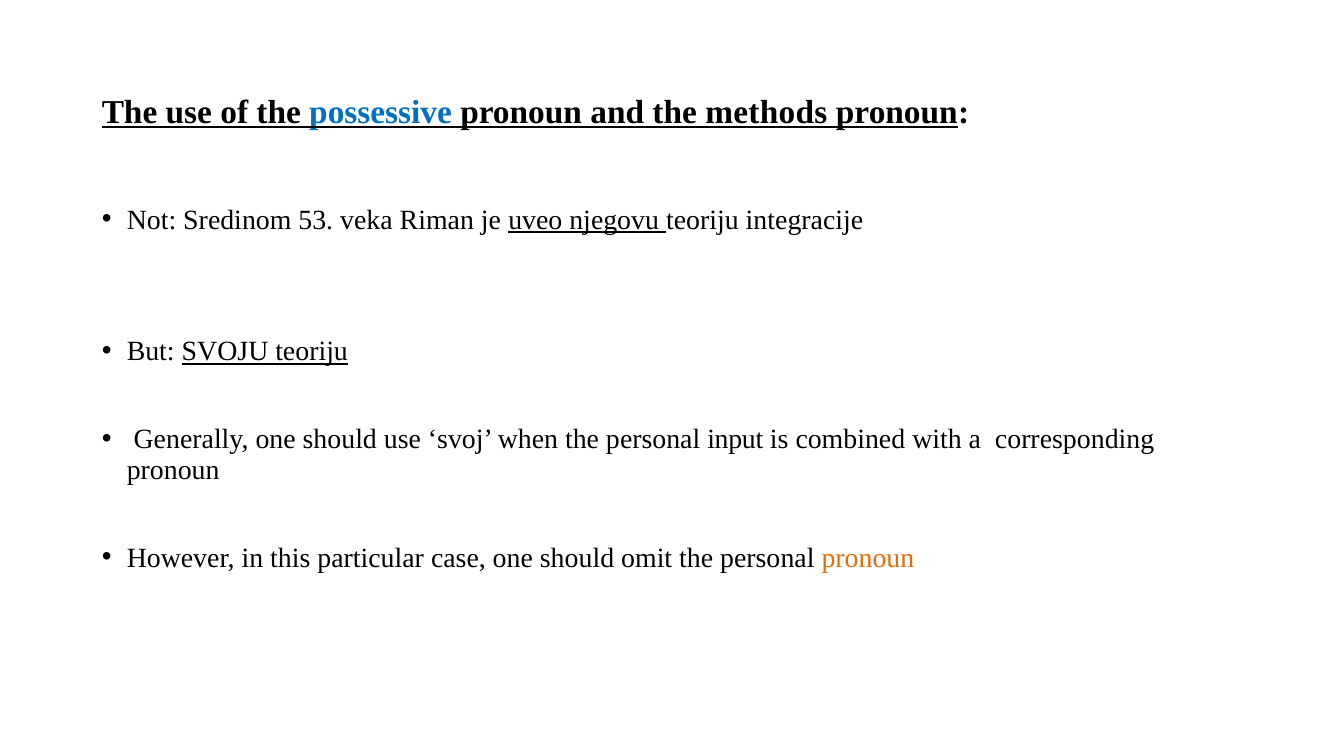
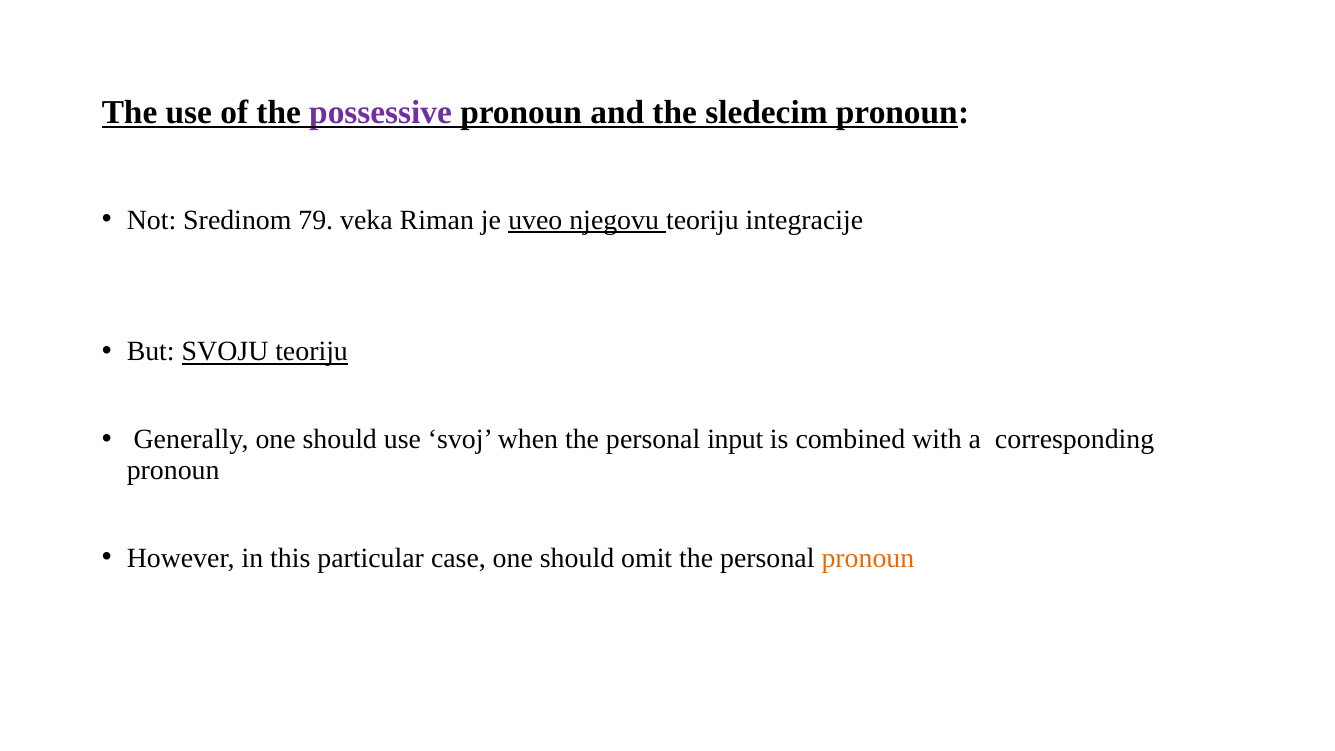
possessive colour: blue -> purple (381, 112)
methods: methods -> sledecim (766, 112)
53: 53 -> 79 (316, 220)
